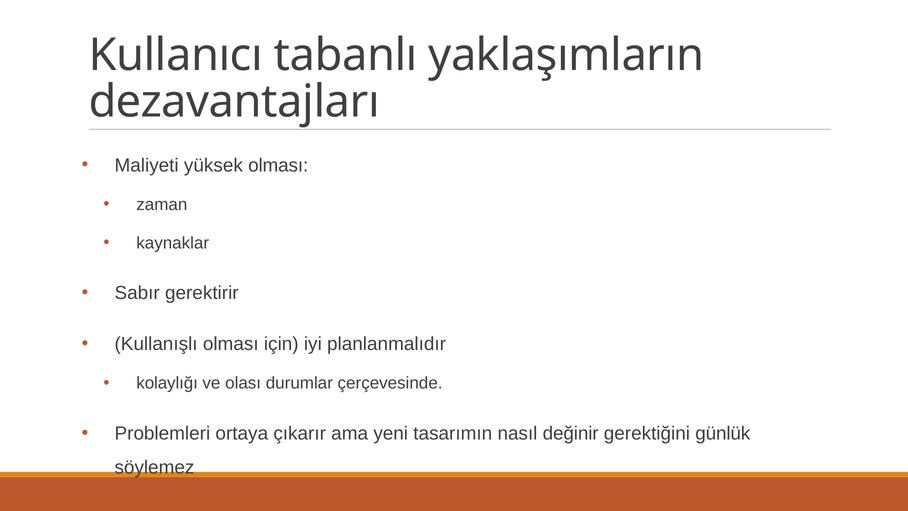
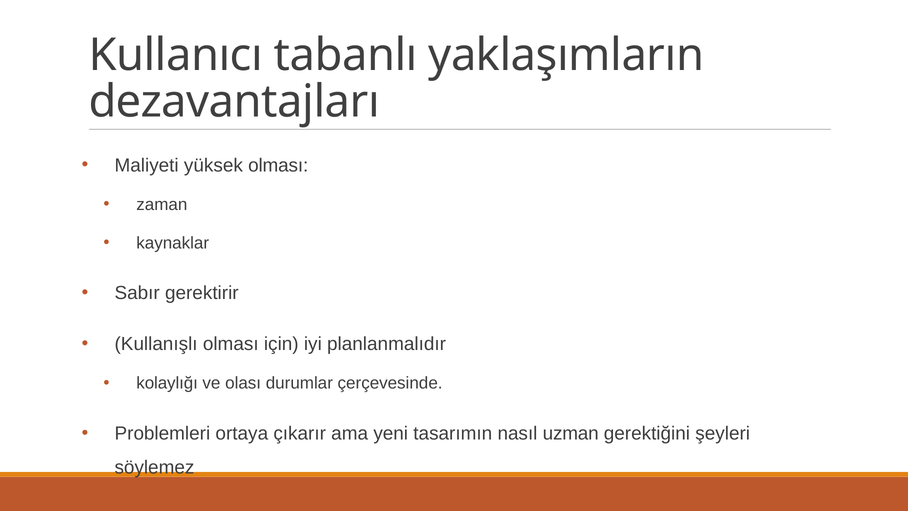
değinir: değinir -> uzman (571, 433)
günlük: günlük -> şeyleri (723, 433)
